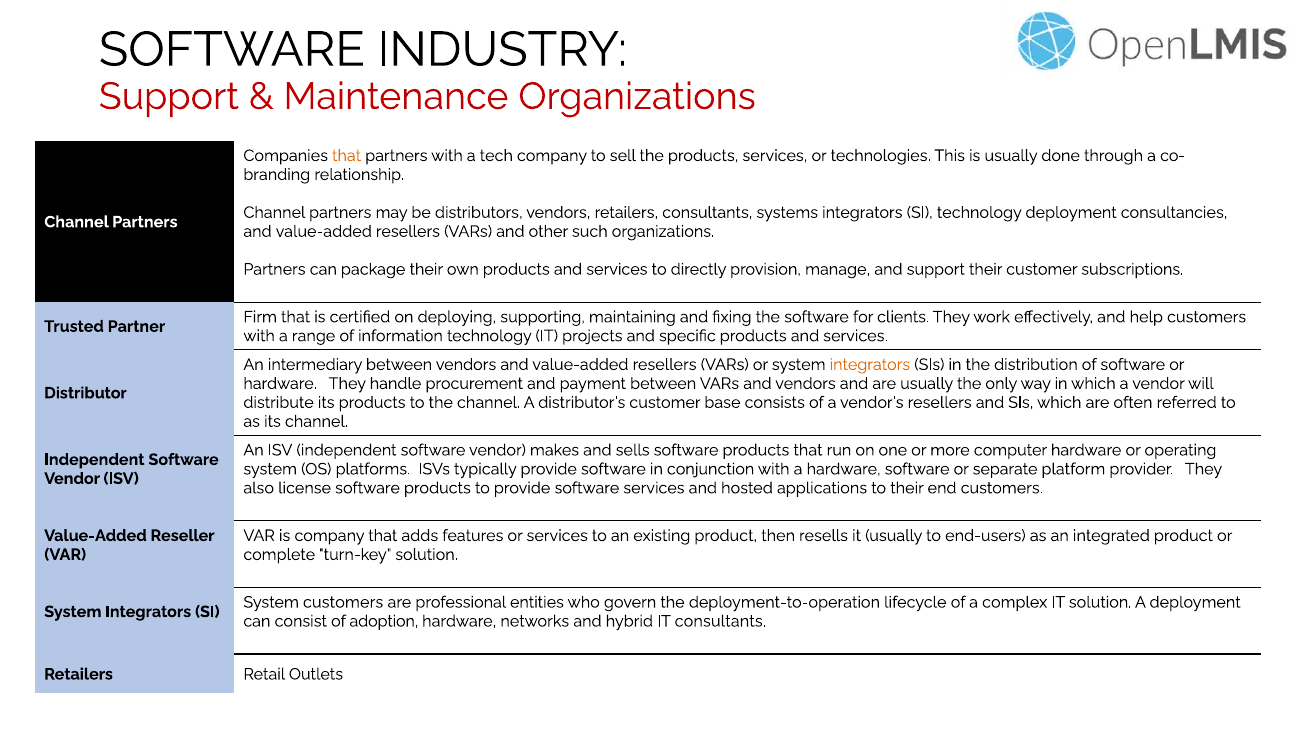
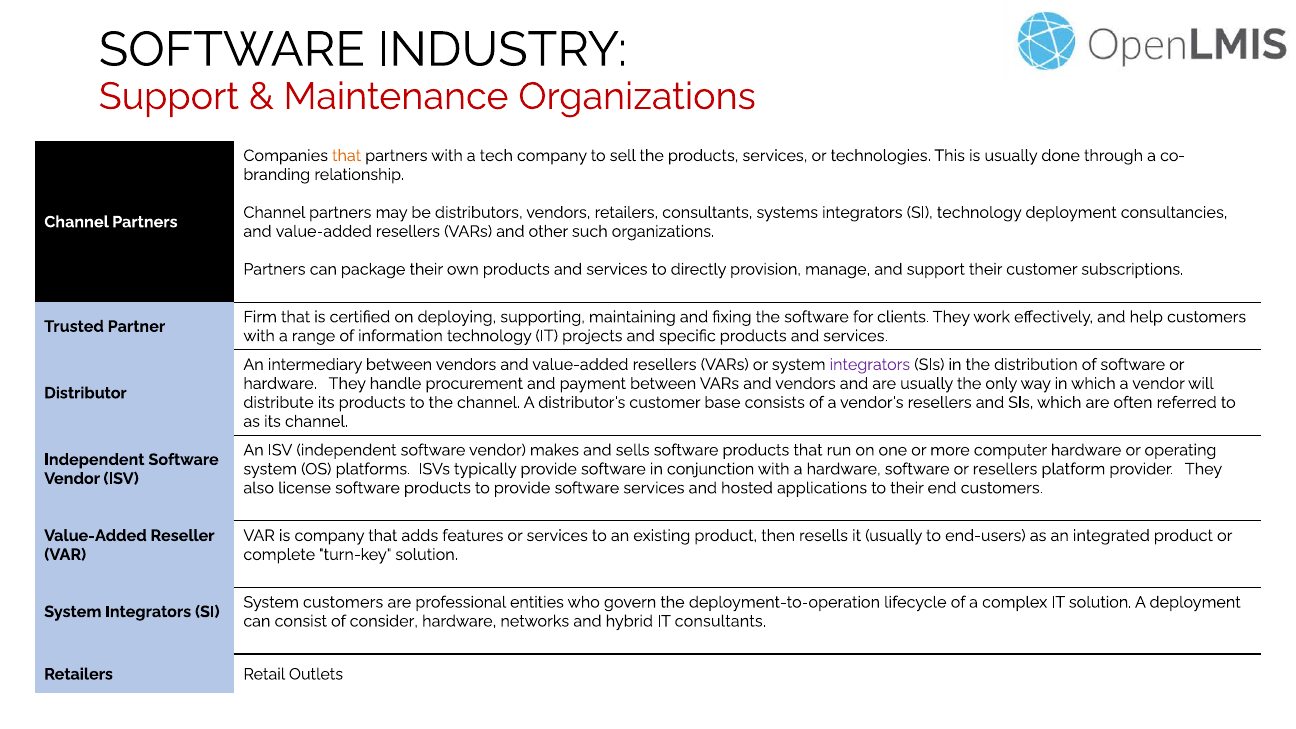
integrators colour: orange -> purple (870, 365)
or separate: separate -> resellers (1005, 469)
adoption: adoption -> consider (384, 621)
